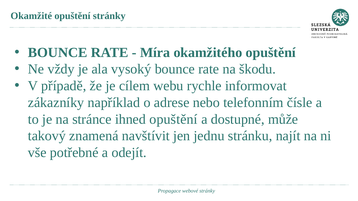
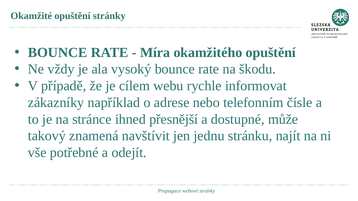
ihned opuštění: opuštění -> přesnější (174, 119)
